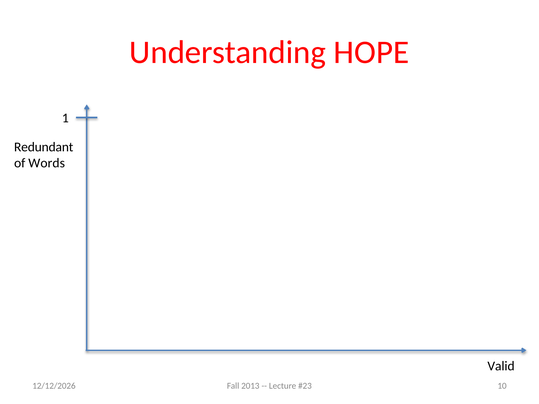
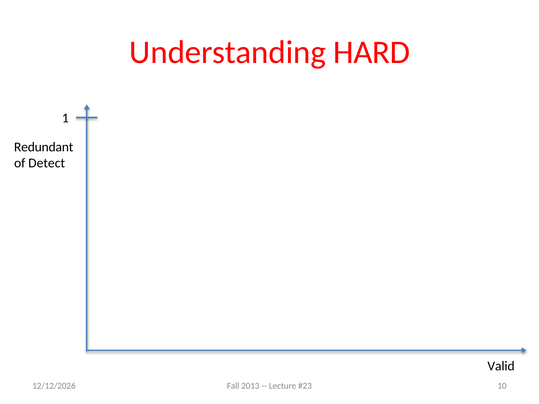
HOPE: HOPE -> HARD (372, 52)
Words: Words -> Detect (47, 163)
